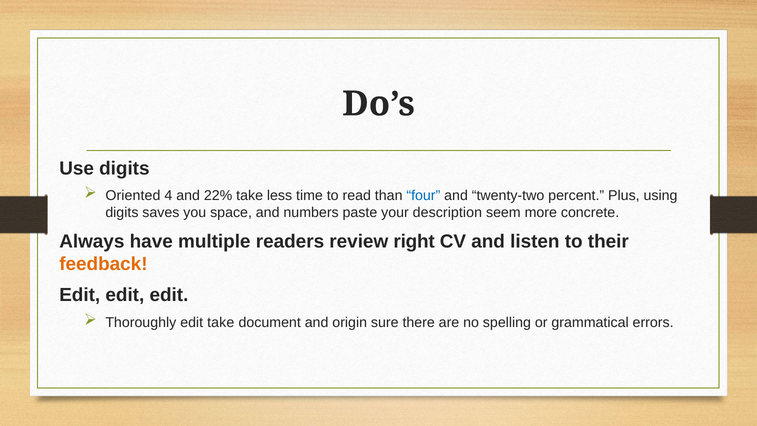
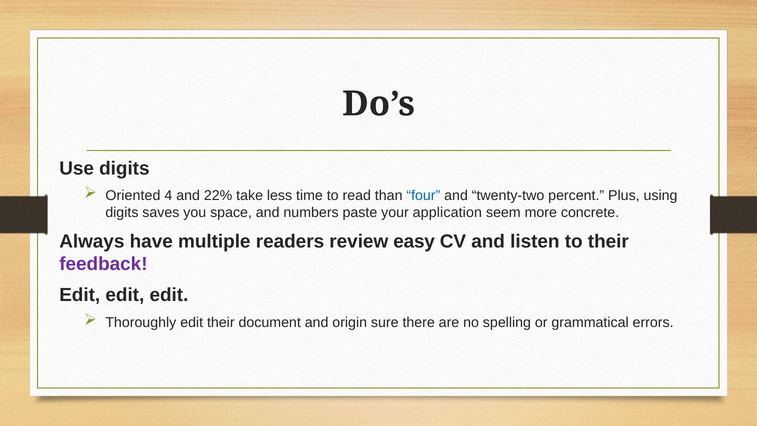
description: description -> application (447, 212)
right: right -> easy (414, 241)
feedback colour: orange -> purple (103, 264)
edit take: take -> their (221, 322)
